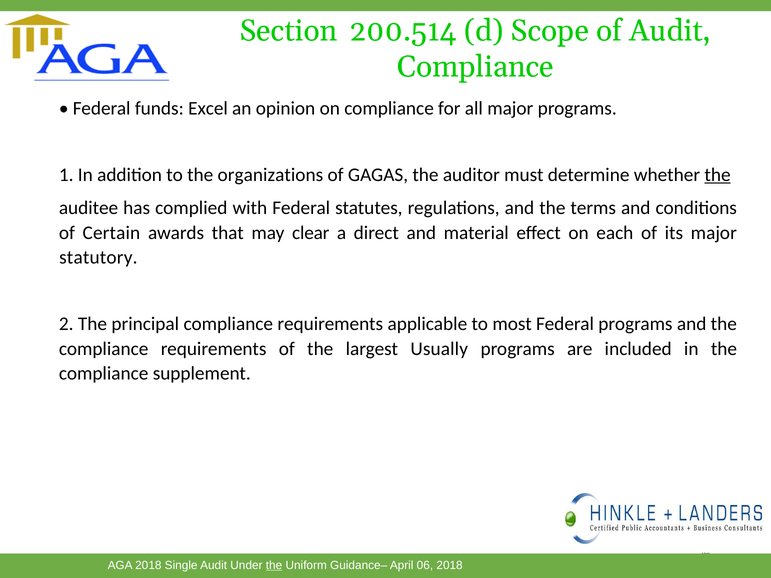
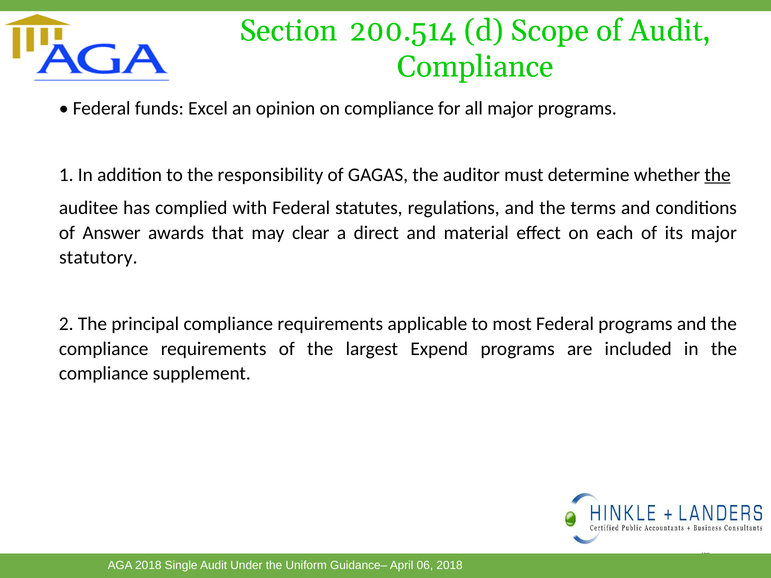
organizations: organizations -> responsibility (270, 175)
Certain: Certain -> Answer (112, 233)
Usually: Usually -> Expend (439, 349)
the underline: present -> none (274, 565)
